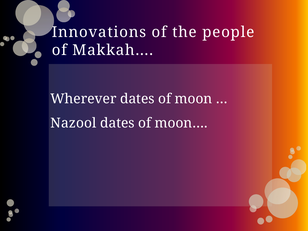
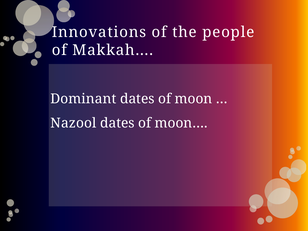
Wherever: Wherever -> Dominant (83, 99)
